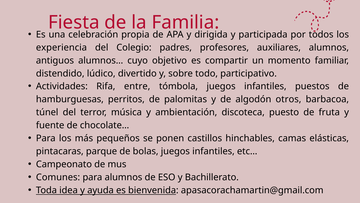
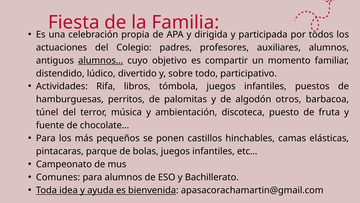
experiencia: experiencia -> actuaciones (62, 47)
alumnos… underline: none -> present (101, 60)
entre: entre -> libros (137, 86)
